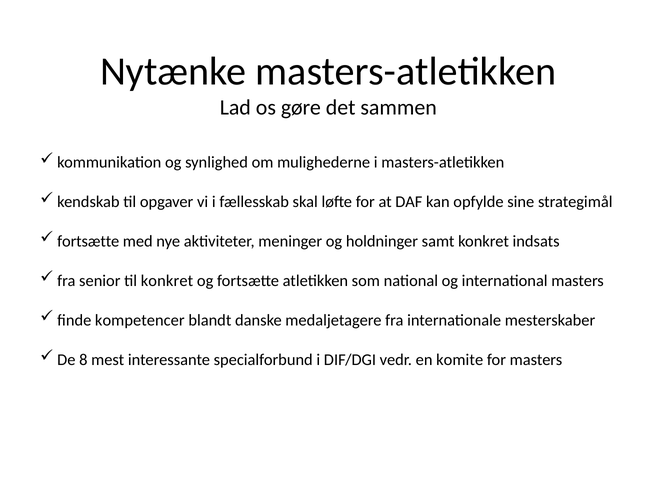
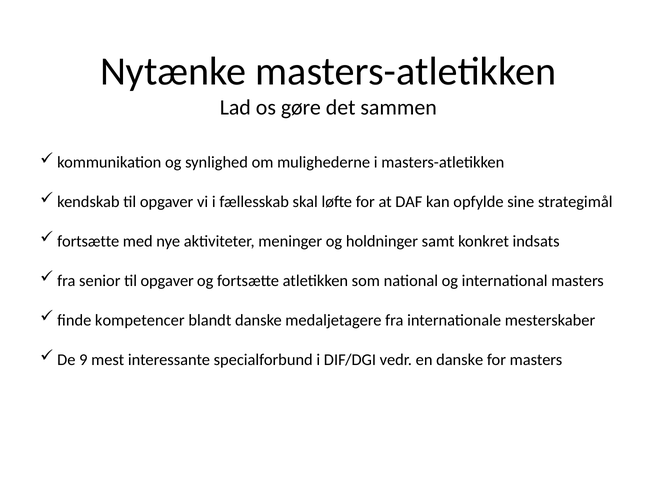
senior til konkret: konkret -> opgaver (167, 281)
8: 8 -> 9 (83, 359)
en komite: komite -> danske (460, 359)
